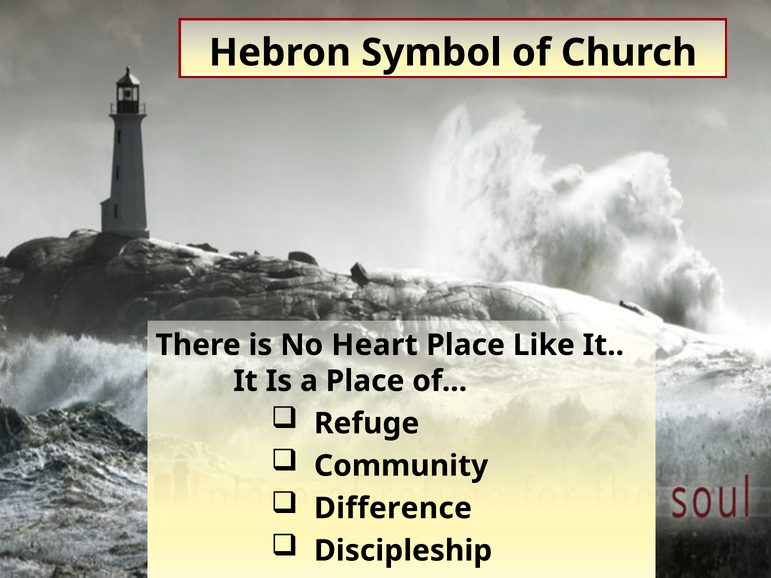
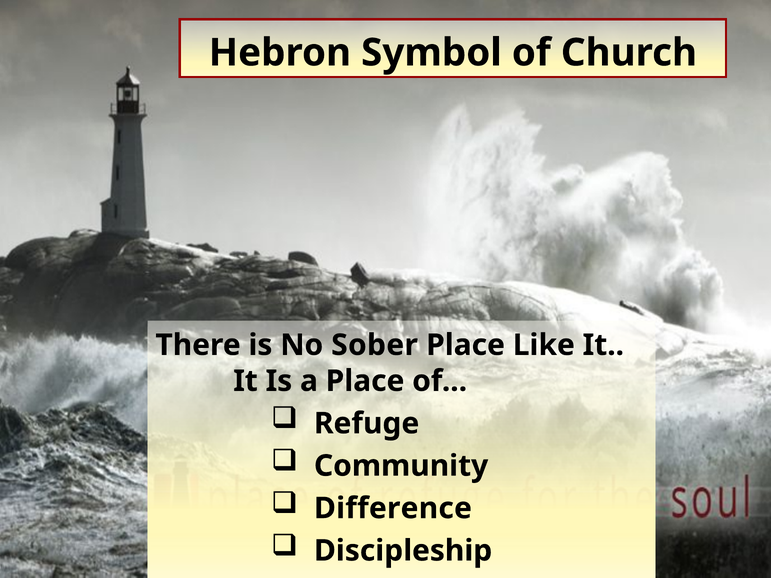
Heart: Heart -> Sober (375, 345)
